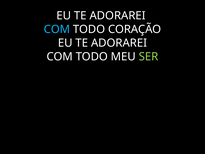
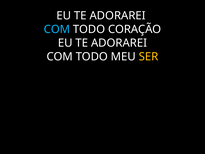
SER colour: light green -> yellow (149, 57)
